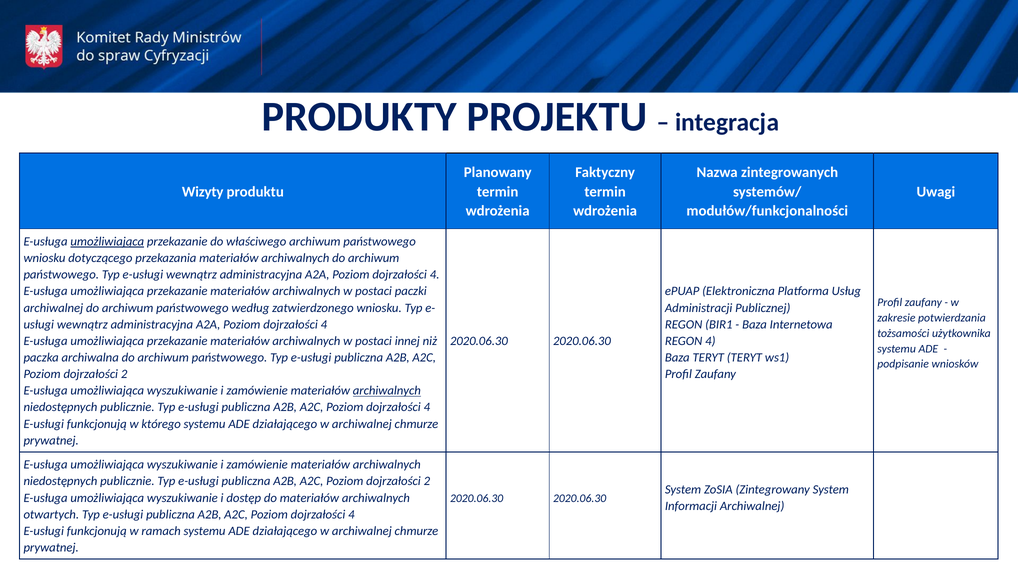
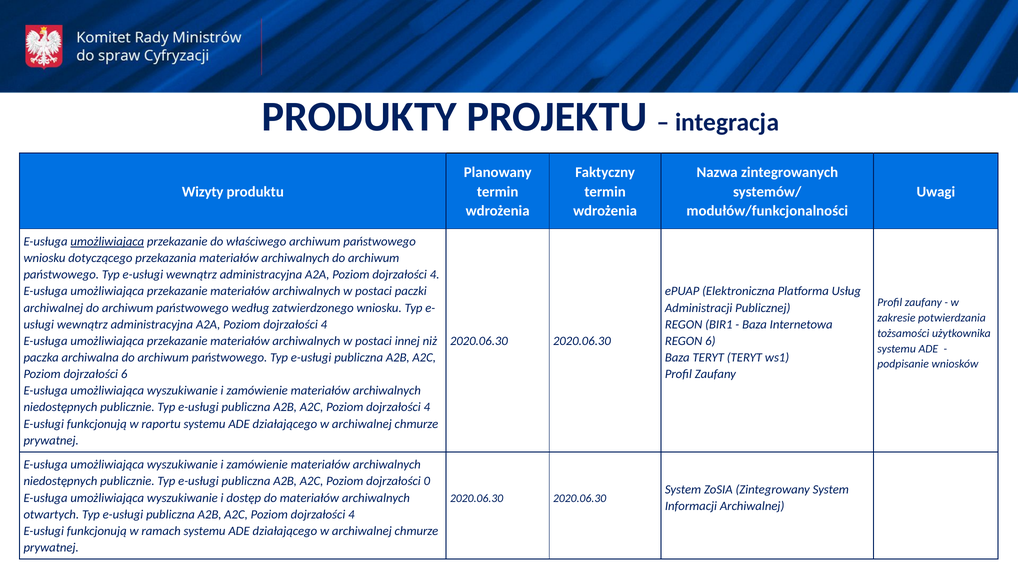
REGON 4: 4 -> 6 (710, 341)
2: 2 -> 6 (124, 375)
archiwalnych underline: present -> none (387, 391)
którego: którego -> raportu (161, 424)
2: 2 -> 0 (427, 482)
